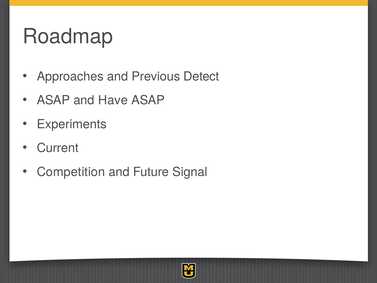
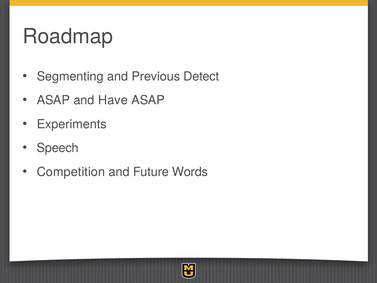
Approaches: Approaches -> Segmenting (70, 76)
Current: Current -> Speech (58, 148)
Signal: Signal -> Words (190, 172)
